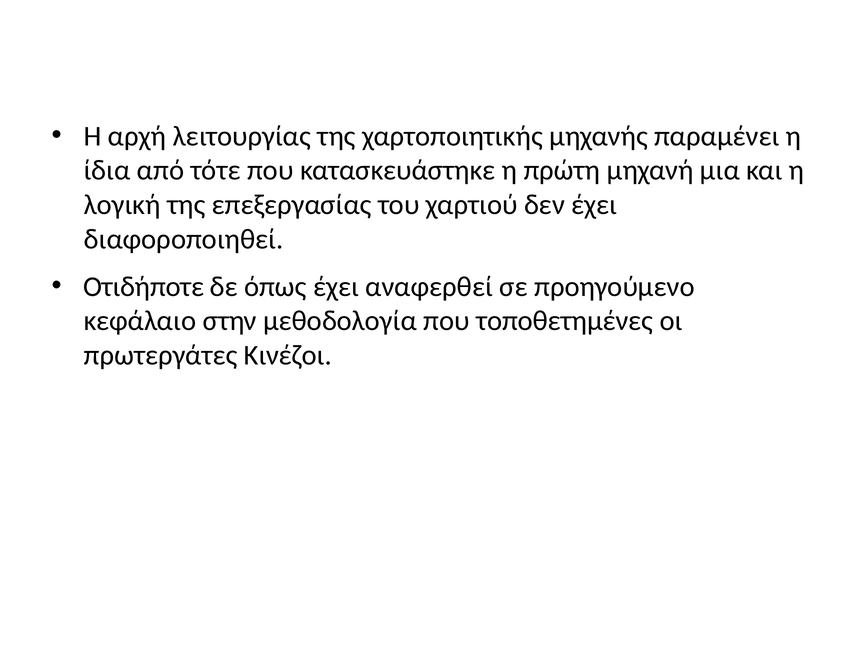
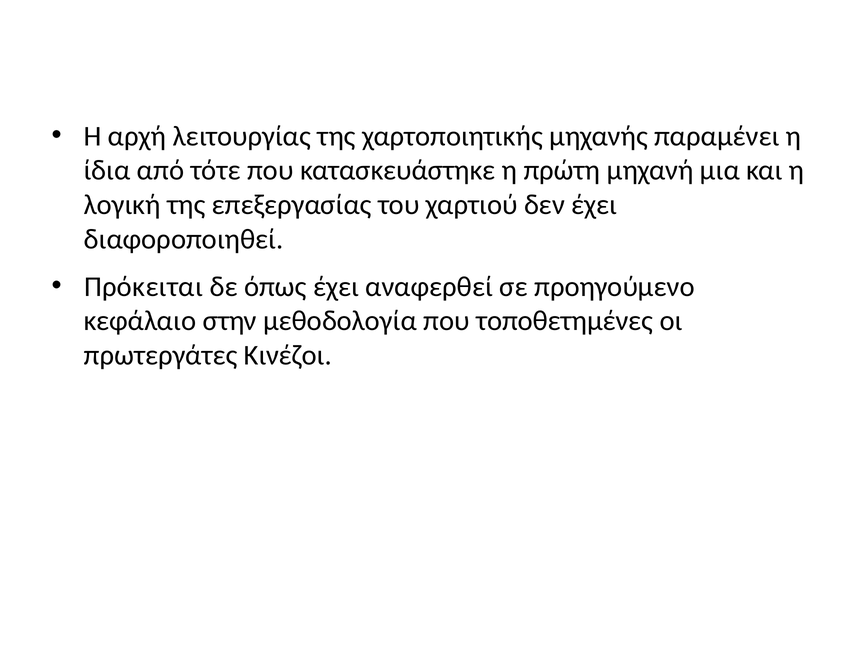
Οτιδήποτε: Οτιδήποτε -> Πρόκειται (143, 286)
